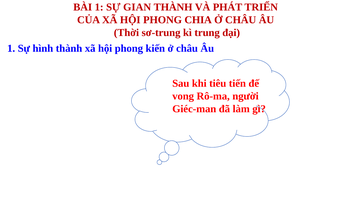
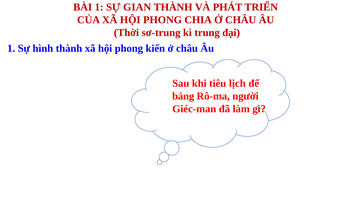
tiến: tiến -> lịch (237, 83)
vong: vong -> bảng (183, 96)
